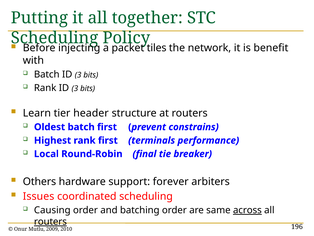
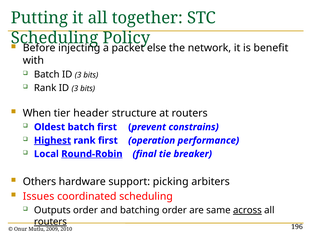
tiles: tiles -> else (157, 48)
Learn: Learn -> When (37, 113)
Highest underline: none -> present (53, 140)
terminals: terminals -> operation (152, 140)
Round-Robin underline: none -> present (92, 154)
forever: forever -> picking (171, 181)
Causing: Causing -> Outputs (52, 210)
